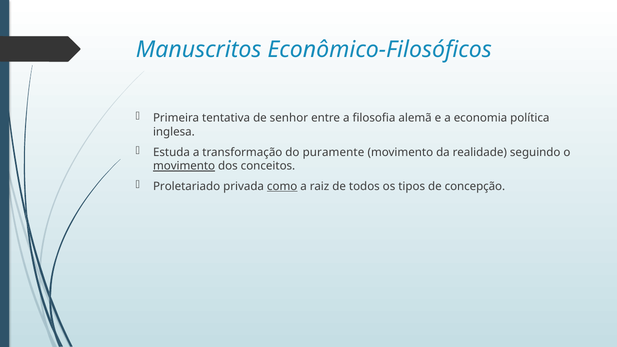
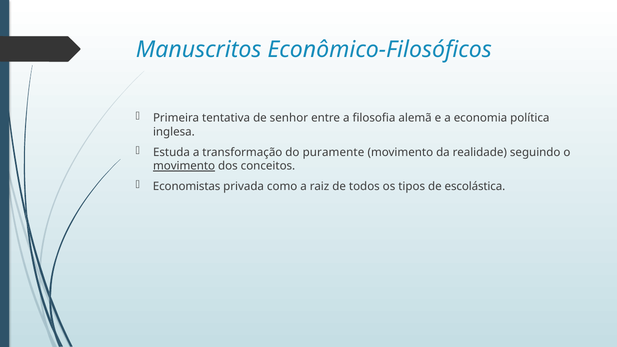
Proletariado: Proletariado -> Economistas (187, 186)
como underline: present -> none (282, 186)
concepção: concepção -> escolástica (475, 186)
